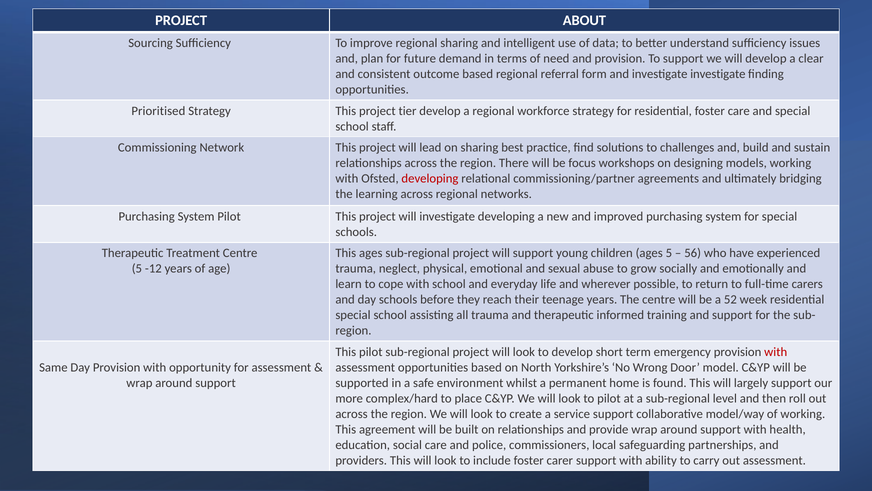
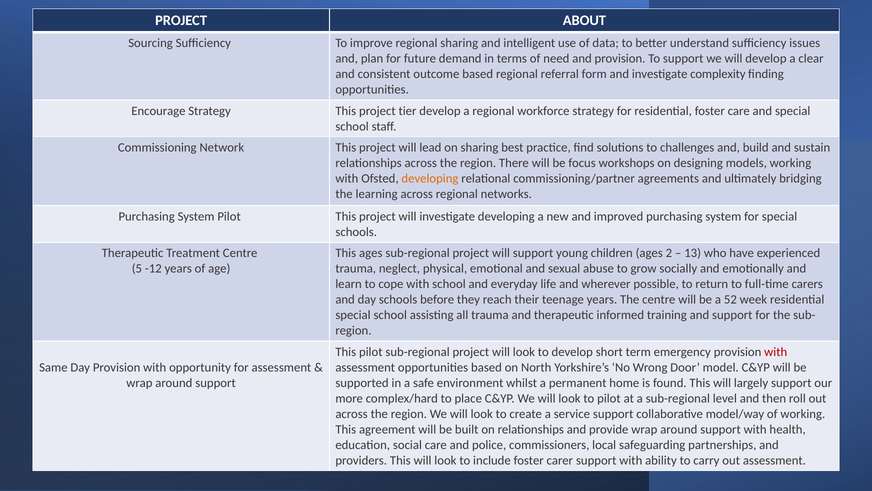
investigate investigate: investigate -> complexity (718, 74)
Prioritised: Prioritised -> Encourage (158, 111)
developing colour: red -> orange (430, 179)
ages 5: 5 -> 2 (669, 253)
56: 56 -> 13 (693, 253)
